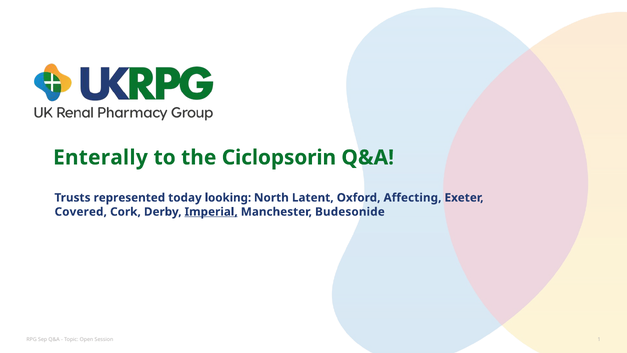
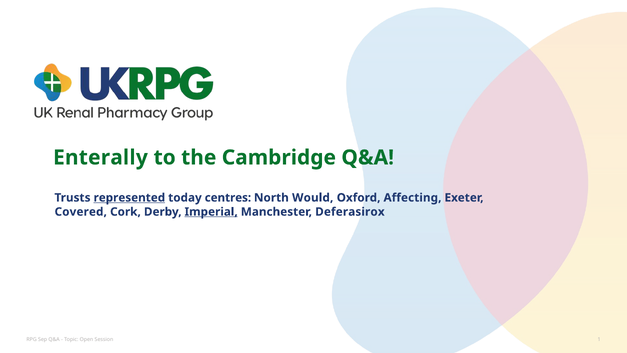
Ciclopsorin: Ciclopsorin -> Cambridge (279, 157)
represented underline: none -> present (129, 198)
looking: looking -> centres (228, 198)
Latent: Latent -> Would (313, 198)
Budesonide: Budesonide -> Deferasirox (350, 212)
